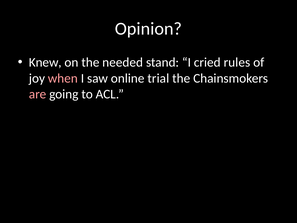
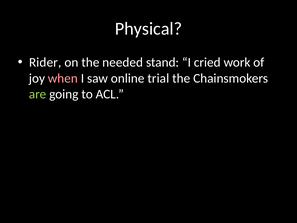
Opinion: Opinion -> Physical (148, 29)
Knew: Knew -> Rider (45, 62)
rules: rules -> work (237, 62)
are colour: pink -> light green (38, 94)
